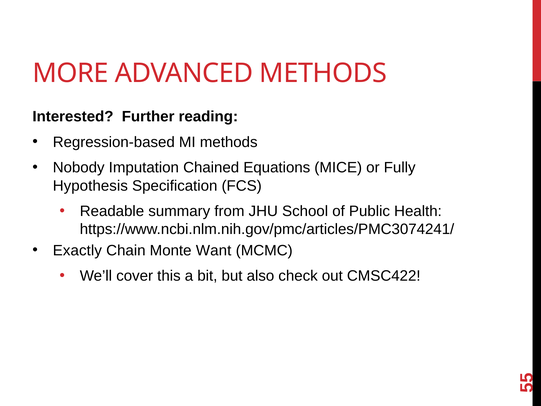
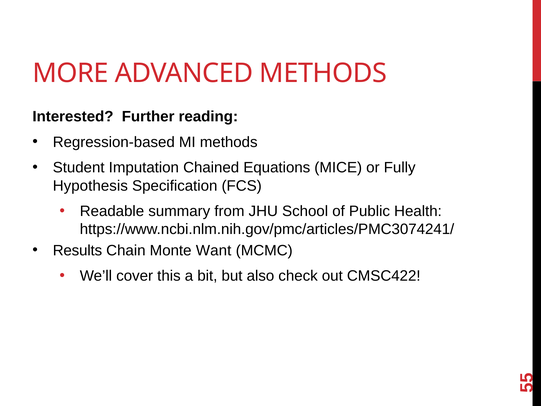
Nobody: Nobody -> Student (79, 168)
Exactly: Exactly -> Results (77, 250)
